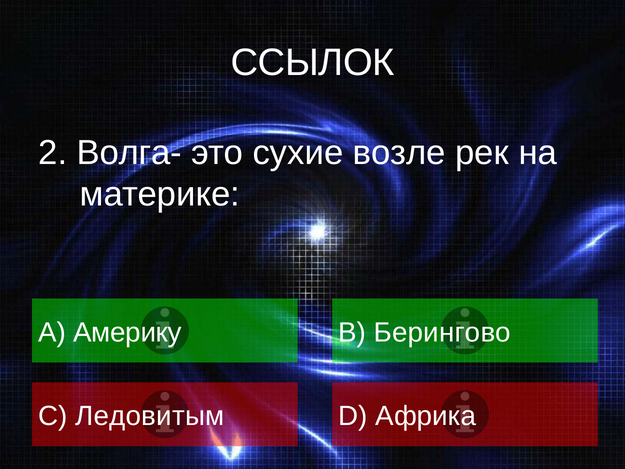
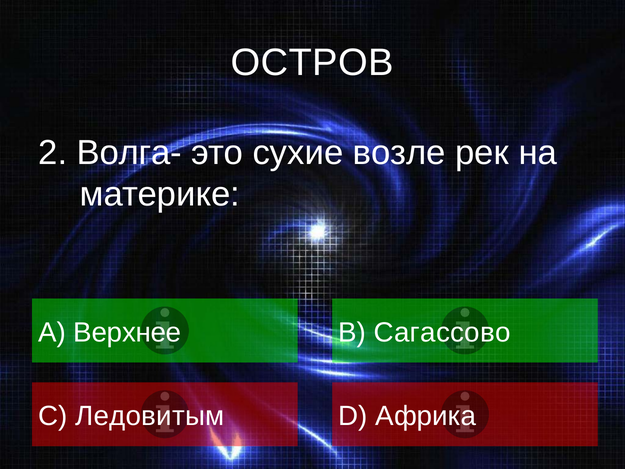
ССЫЛОК: ССЫЛОК -> ОСТРОВ (312, 62)
Америку: Америку -> Верхнее (127, 332)
Берингово: Берингово -> Сагассово (442, 332)
